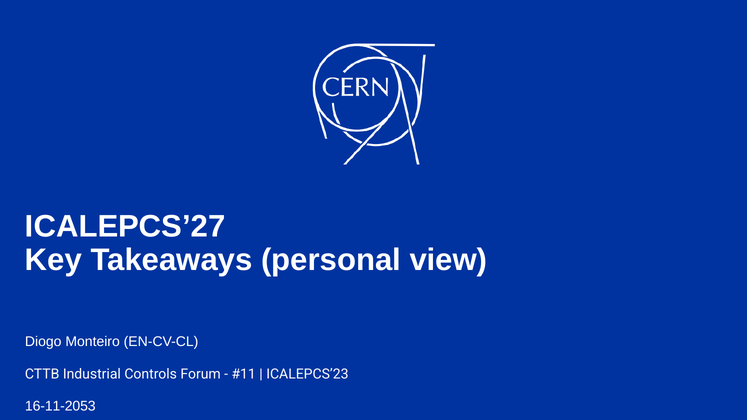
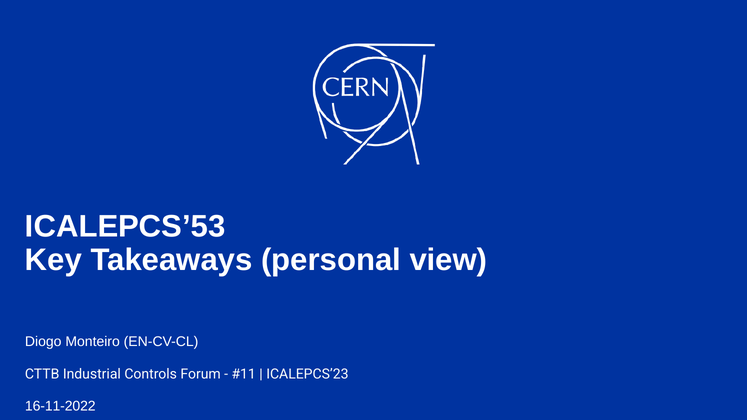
ICALEPCS’27: ICALEPCS’27 -> ICALEPCS’53 (125, 227)
16-11-2053: 16-11-2053 -> 16-11-2022 (60, 406)
